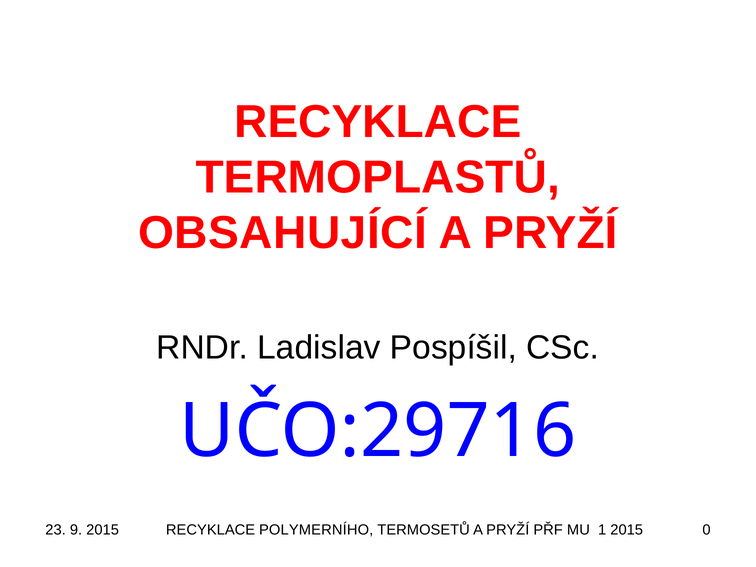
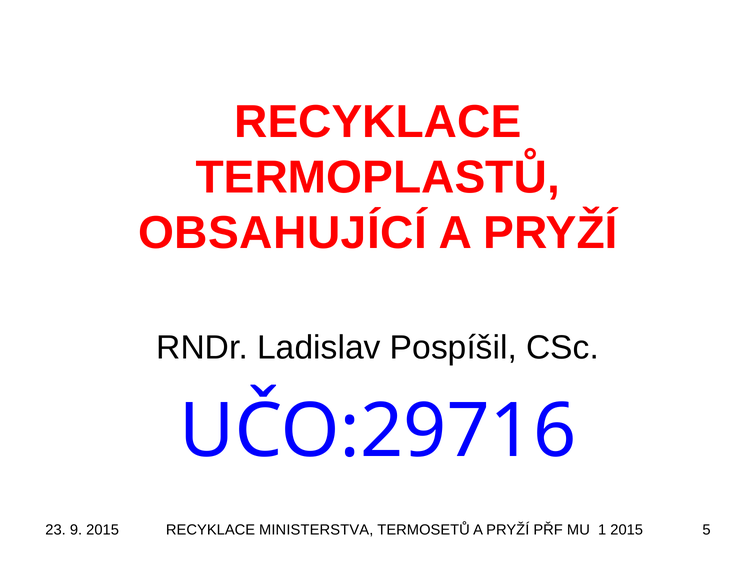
POLYMERNÍHO: POLYMERNÍHO -> MINISTERSTVA (316, 530)
0: 0 -> 5 (707, 530)
